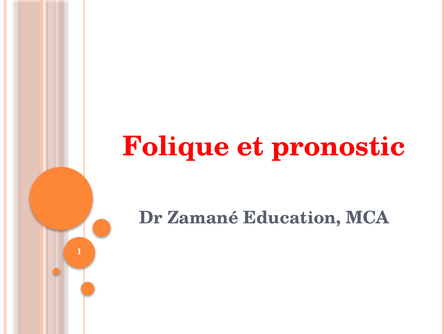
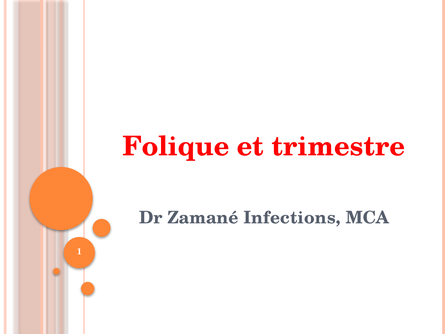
pronostic: pronostic -> trimestre (338, 146)
Education: Education -> Infections (292, 218)
